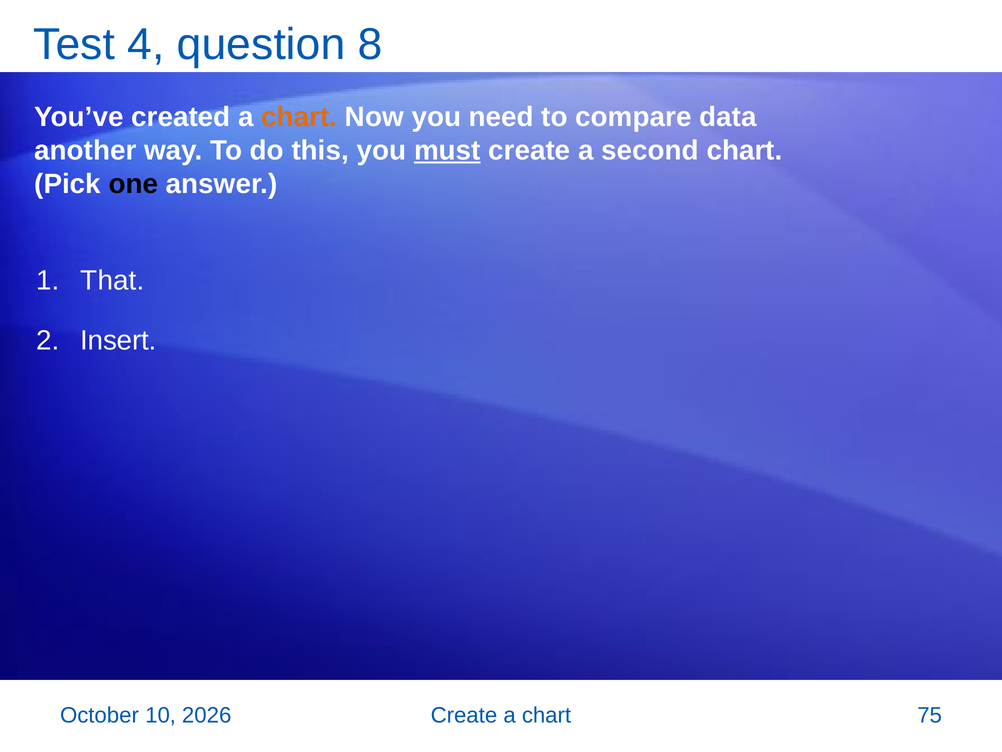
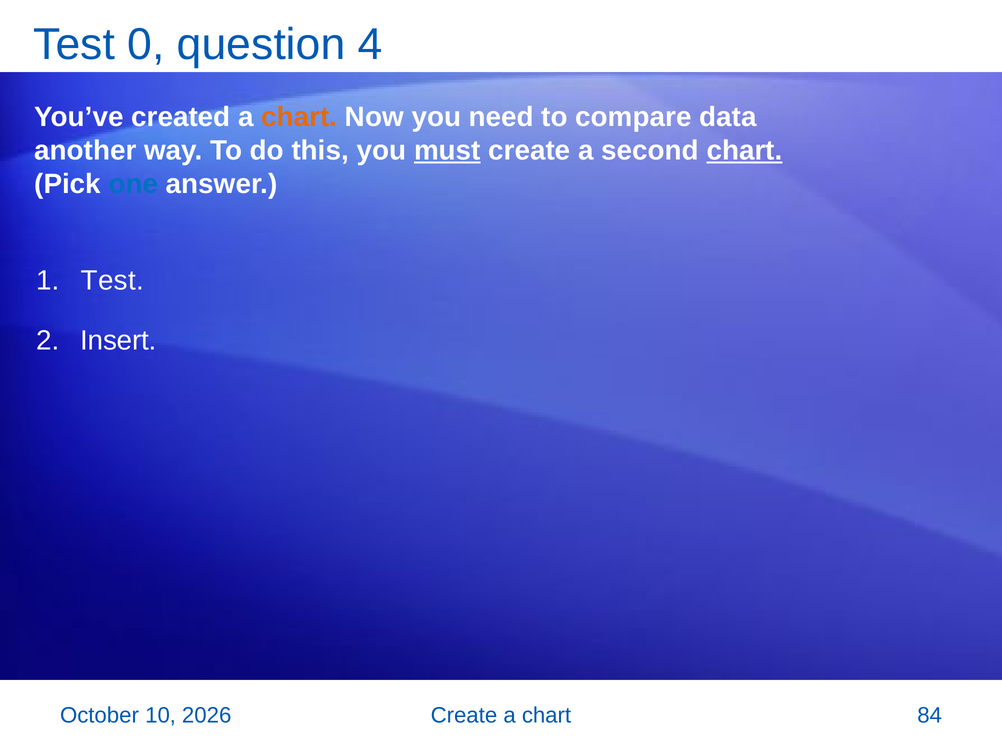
4: 4 -> 0 (146, 44)
8: 8 -> 4 (370, 44)
chart underline: none -> present (744, 150)
one colour: black -> blue (133, 184)
1 That: That -> Test (112, 281)
75: 75 -> 84 (930, 715)
